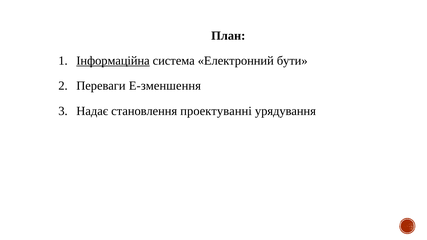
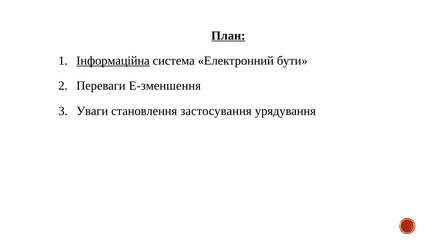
План underline: none -> present (228, 36)
Надає: Надає -> Уваги (92, 111)
проектуванні: проектуванні -> застосування (216, 111)
